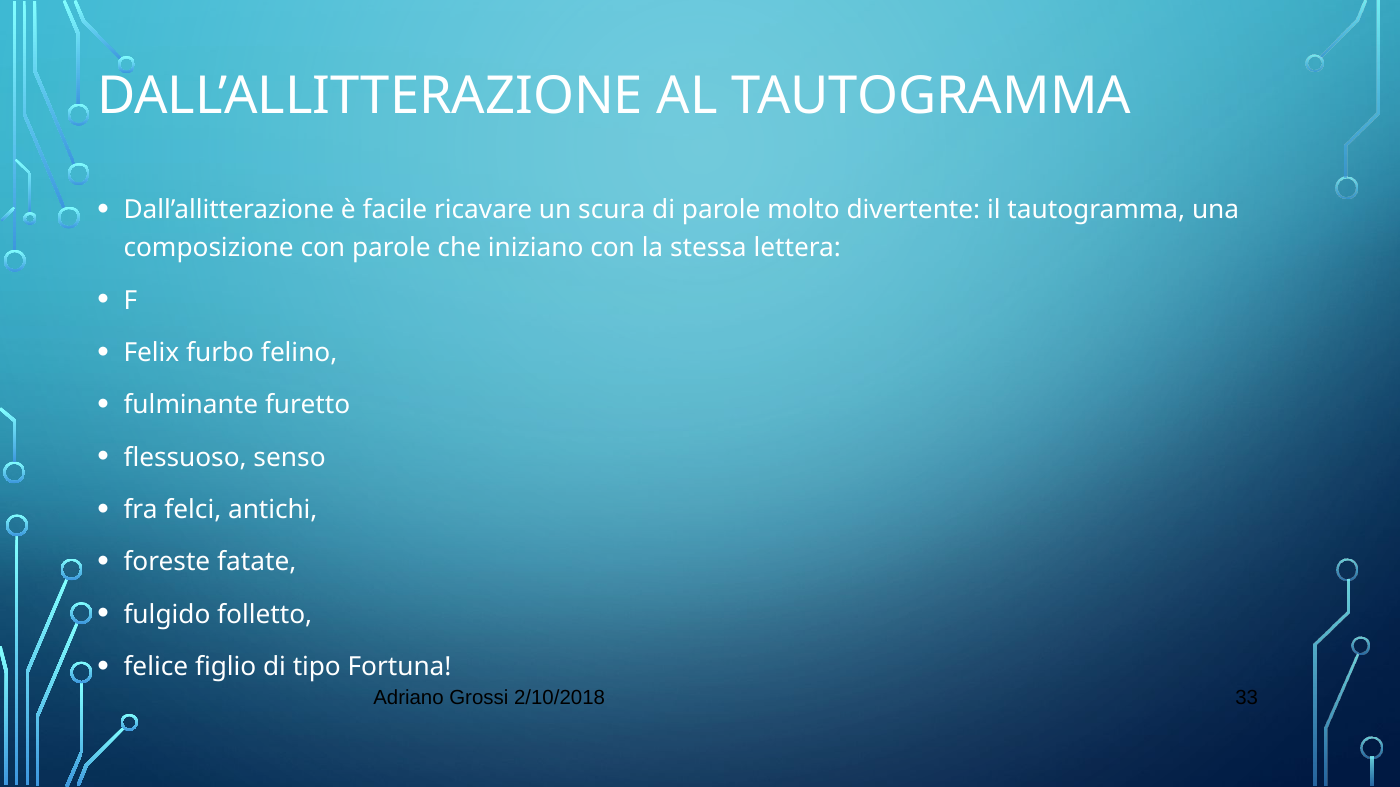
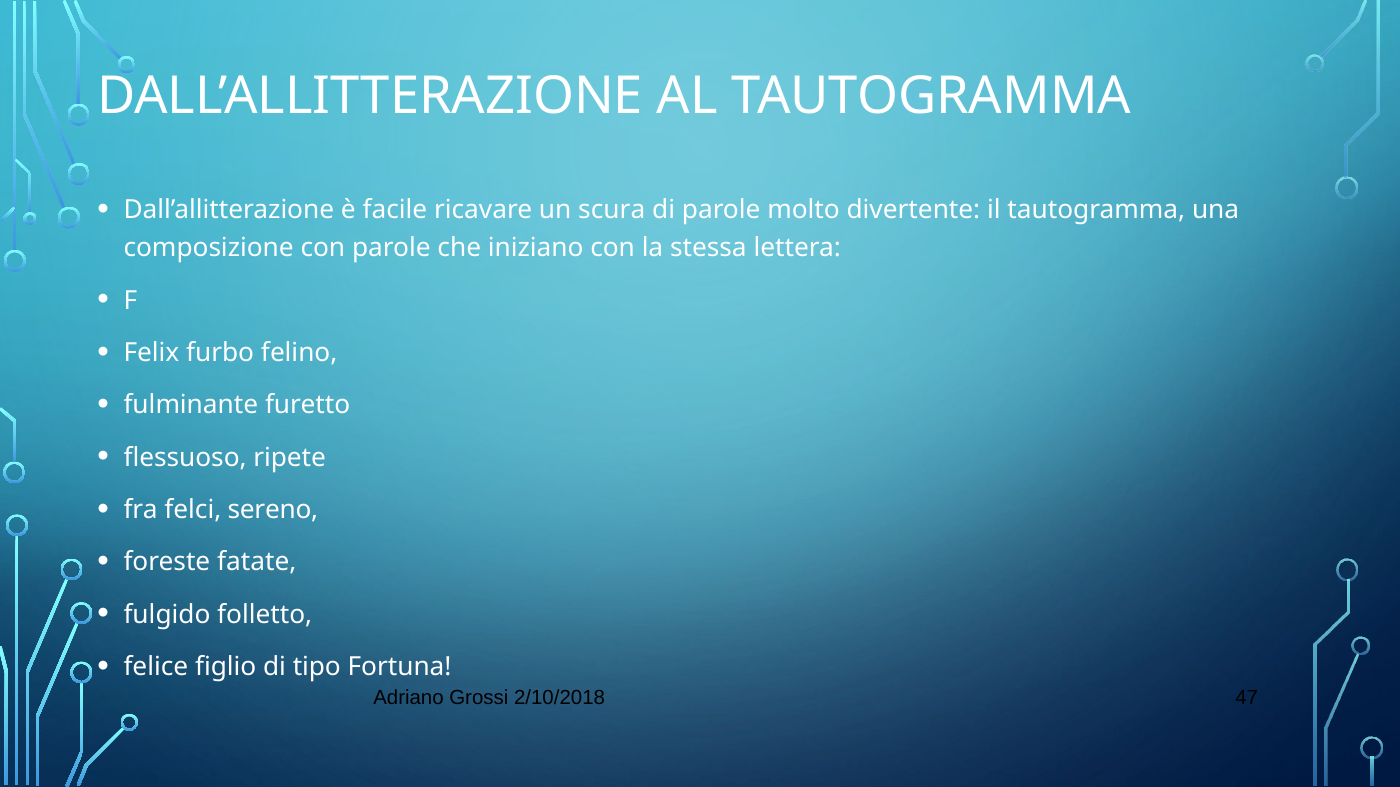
senso: senso -> ripete (290, 458)
antichi: antichi -> sereno (273, 510)
33: 33 -> 47 (1247, 698)
